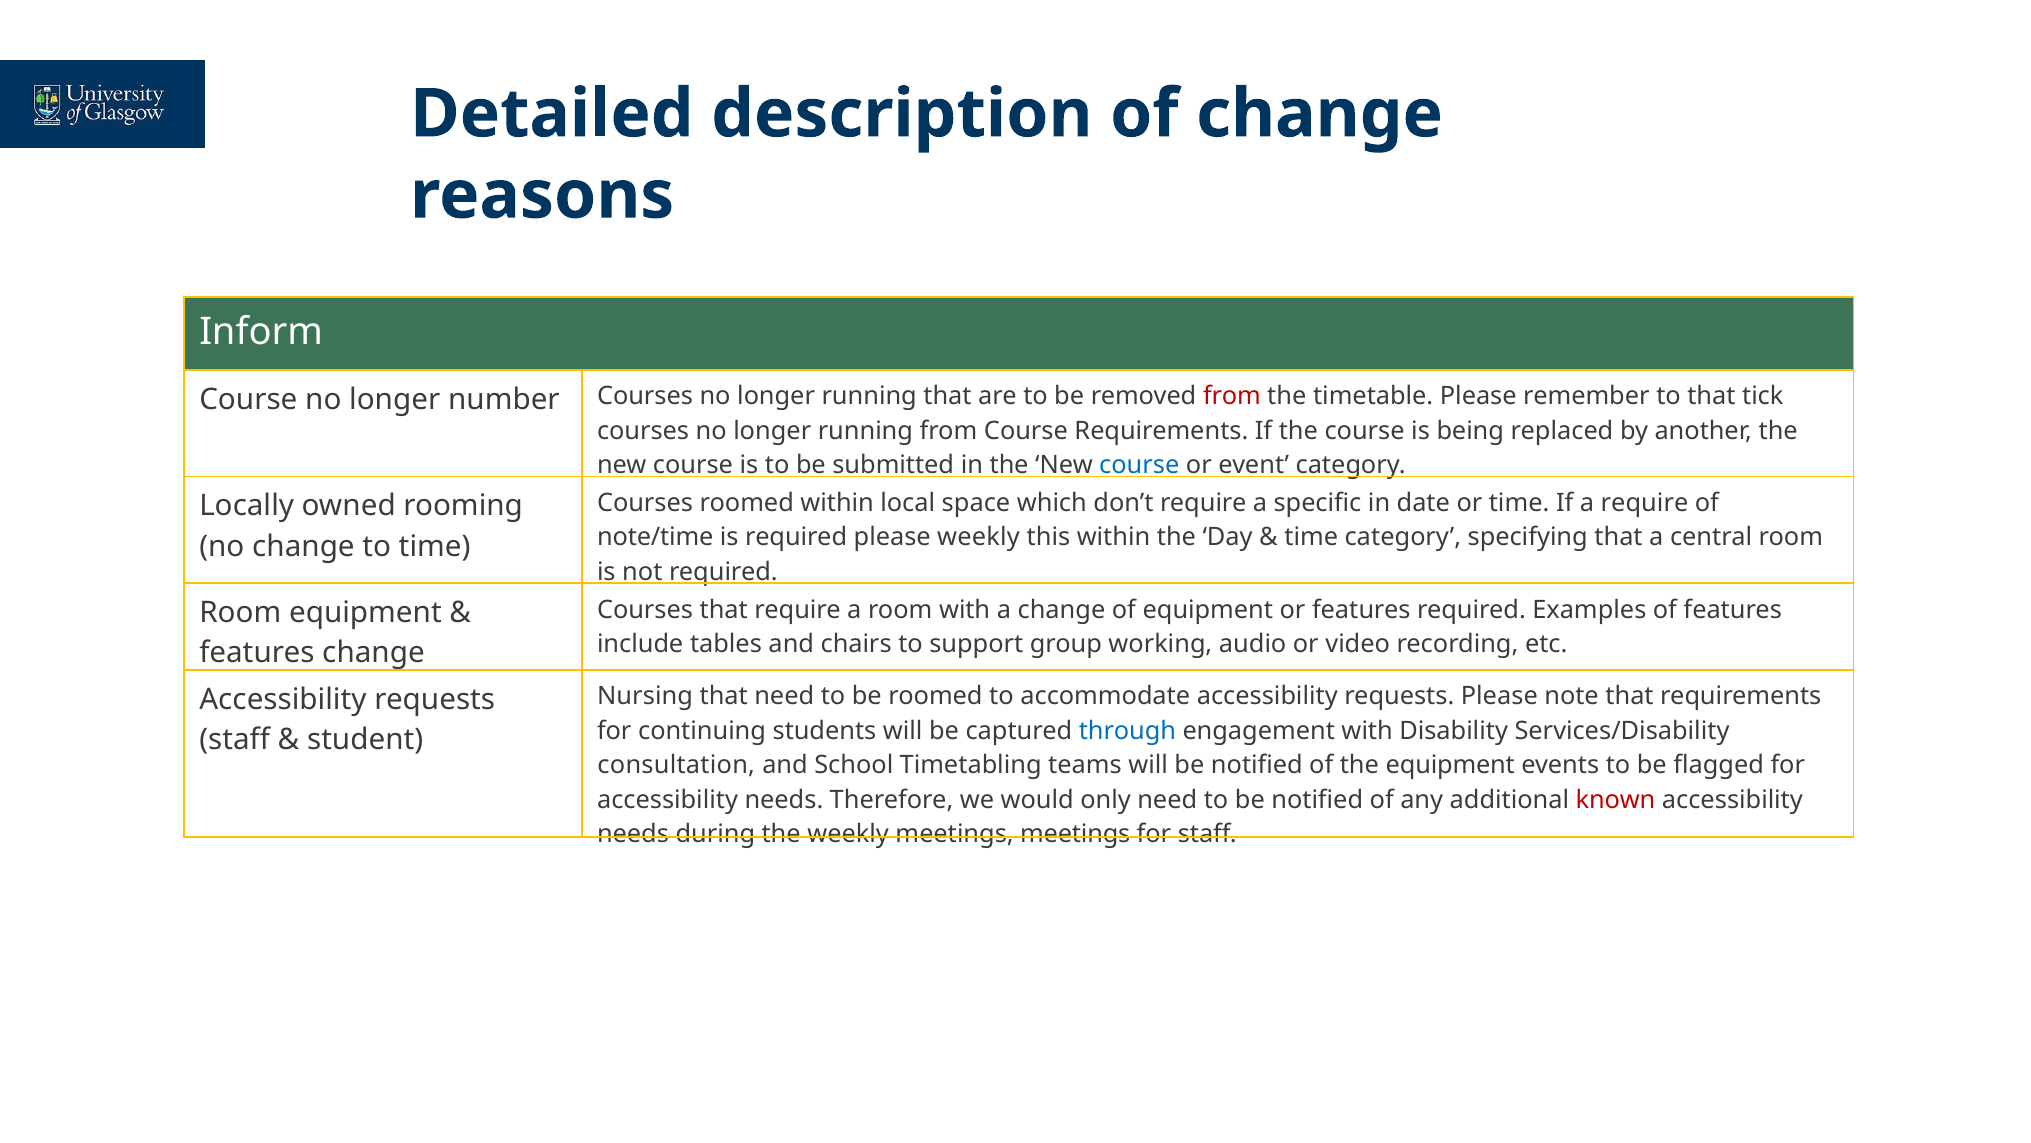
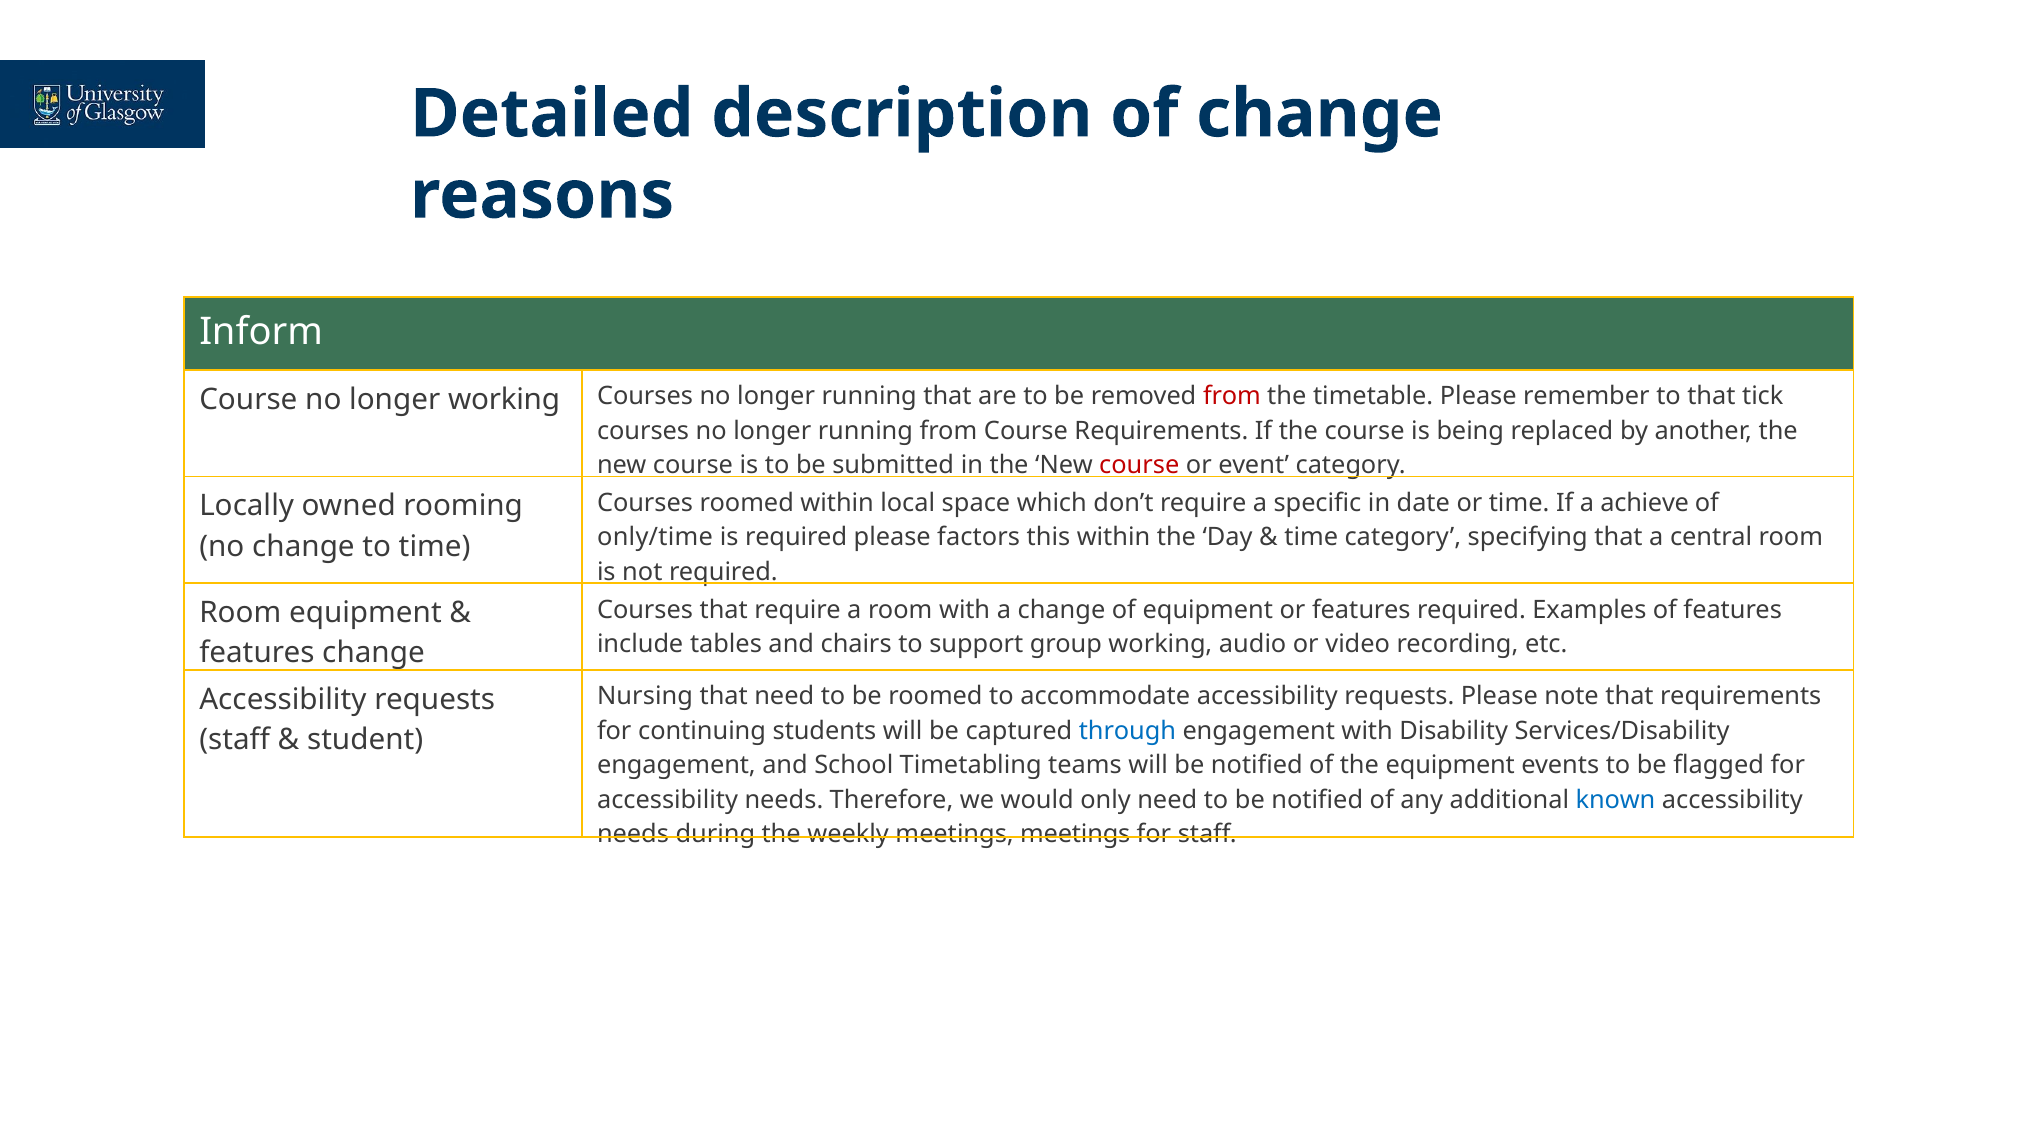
longer number: number -> working (504, 399)
course colour: blue -> red (1139, 465)
a require: require -> achieve (1645, 503)
note/time: note/time -> only/time (655, 537)
please weekly: weekly -> factors (979, 537)
consultation: consultation -> engagement (676, 765)
known colour: red -> blue (1616, 799)
